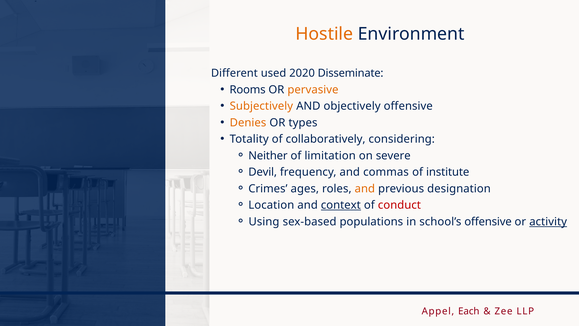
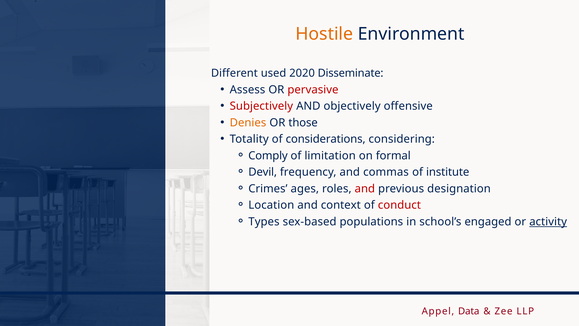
Rooms: Rooms -> Assess (247, 90)
pervasive colour: orange -> red (313, 90)
Subjectively colour: orange -> red (261, 106)
types: types -> those (303, 123)
collaboratively: collaboratively -> considerations (326, 139)
Neither: Neither -> Comply (268, 155)
severe: severe -> formal (393, 155)
and colour: orange -> red (365, 188)
context underline: present -> none (341, 205)
Using: Using -> Types (264, 221)
school’s offensive: offensive -> engaged (488, 221)
Each: Each -> Data (469, 311)
